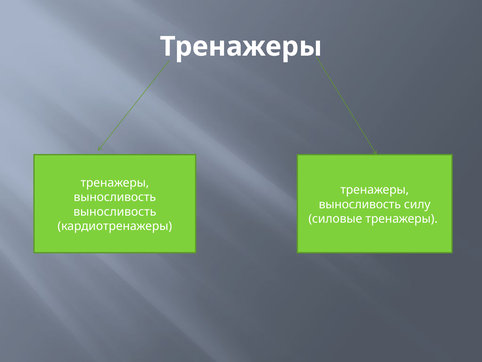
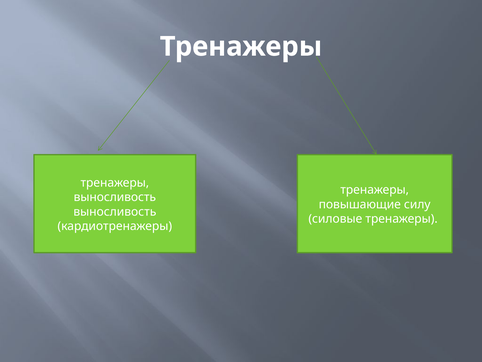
выносливость: выносливость -> повышающие (360, 204)
